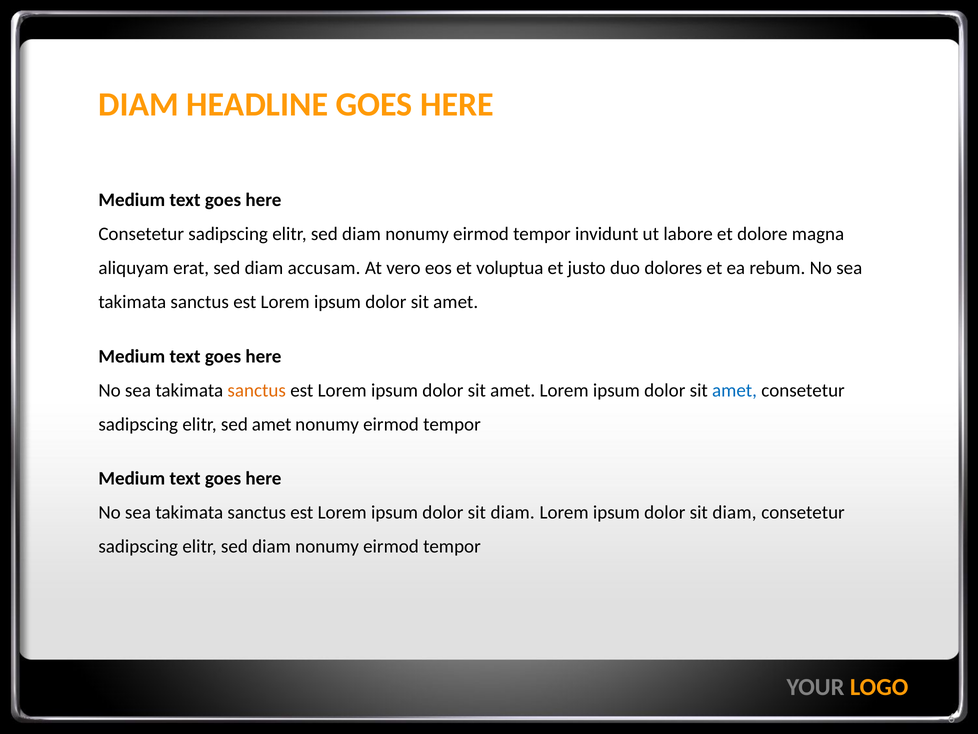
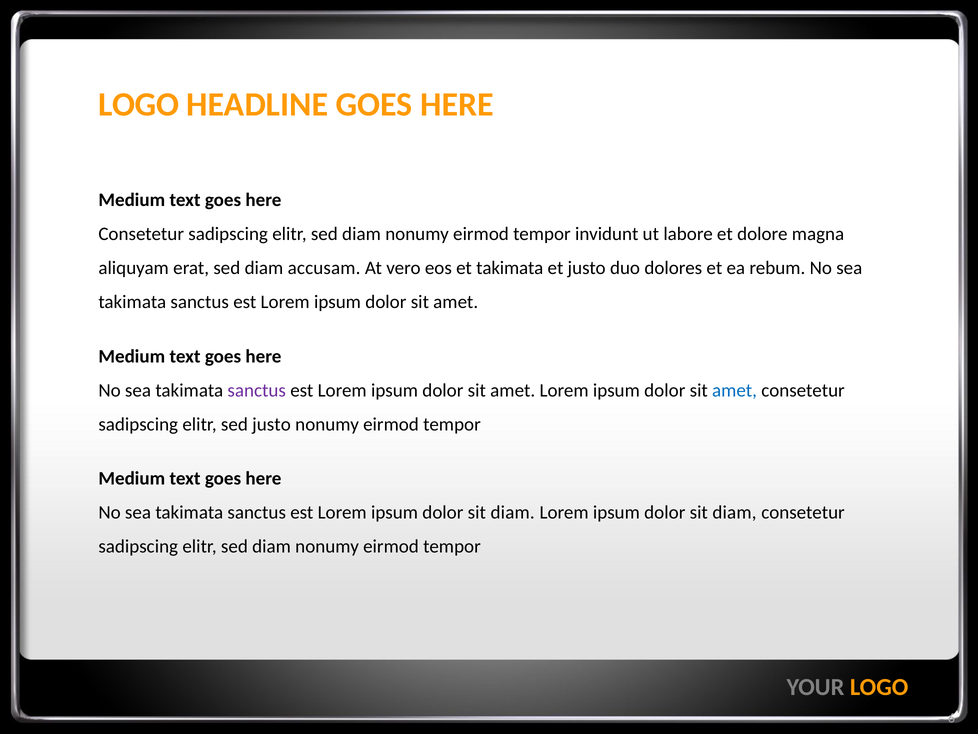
DIAM: DIAM -> LOGO (139, 105)
et voluptua: voluptua -> takimata (510, 268)
sanctus colour: orange -> purple (257, 390)
sed amet: amet -> justo (272, 424)
